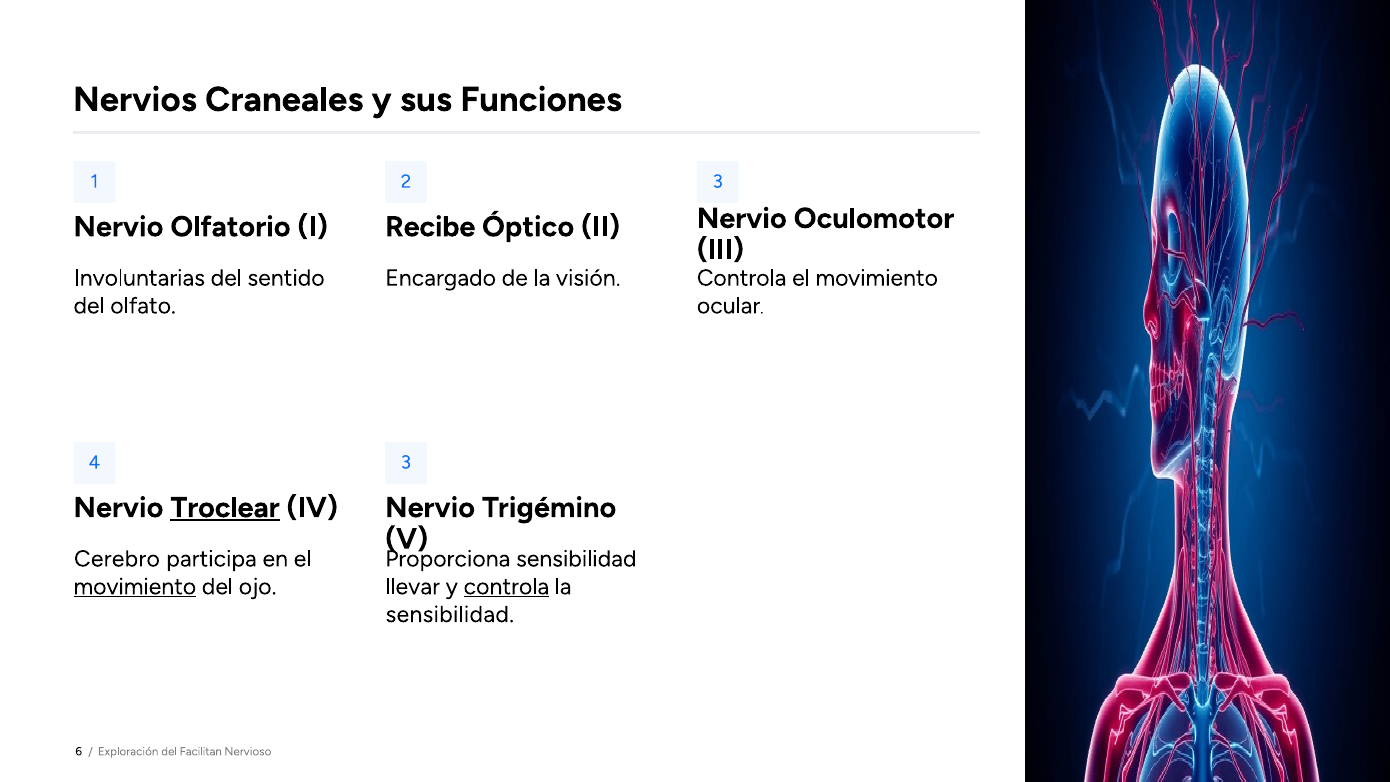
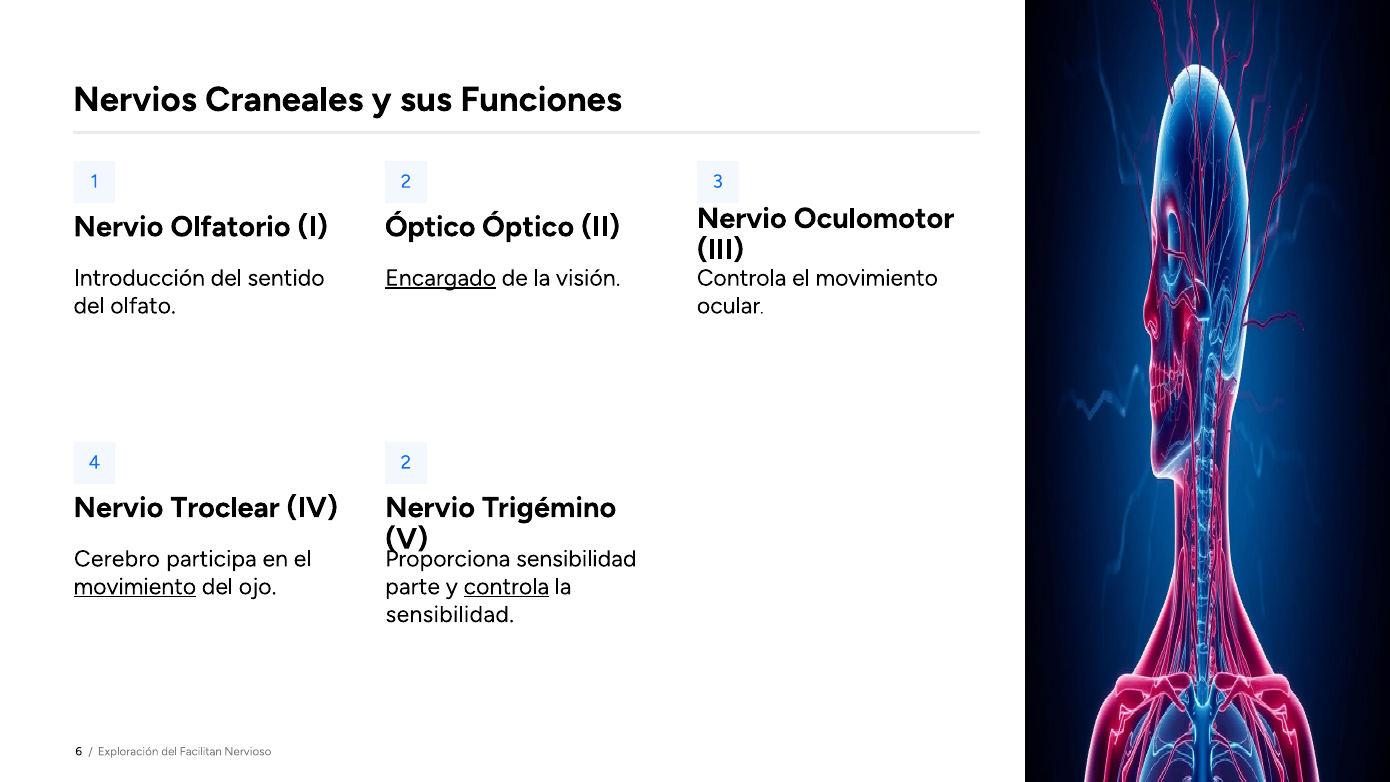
Recibe: Recibe -> Óptico (430, 227)
Involuntarias: Involuntarias -> Introducción (139, 278)
Encargado underline: none -> present (441, 278)
4 3: 3 -> 2 (406, 462)
Troclear underline: present -> none (225, 508)
llevar: llevar -> parte (413, 587)
